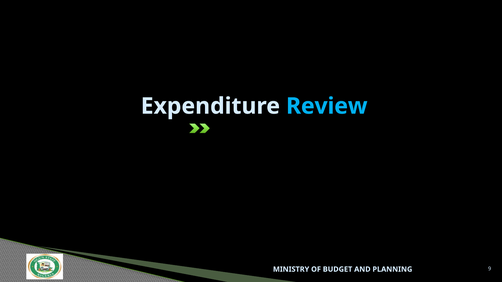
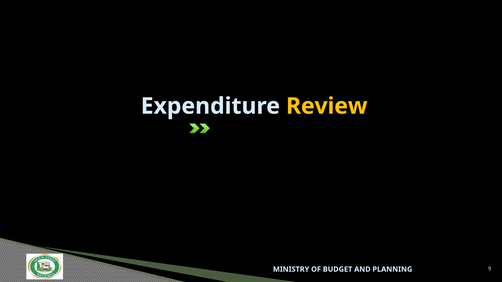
Review colour: light blue -> yellow (327, 106)
